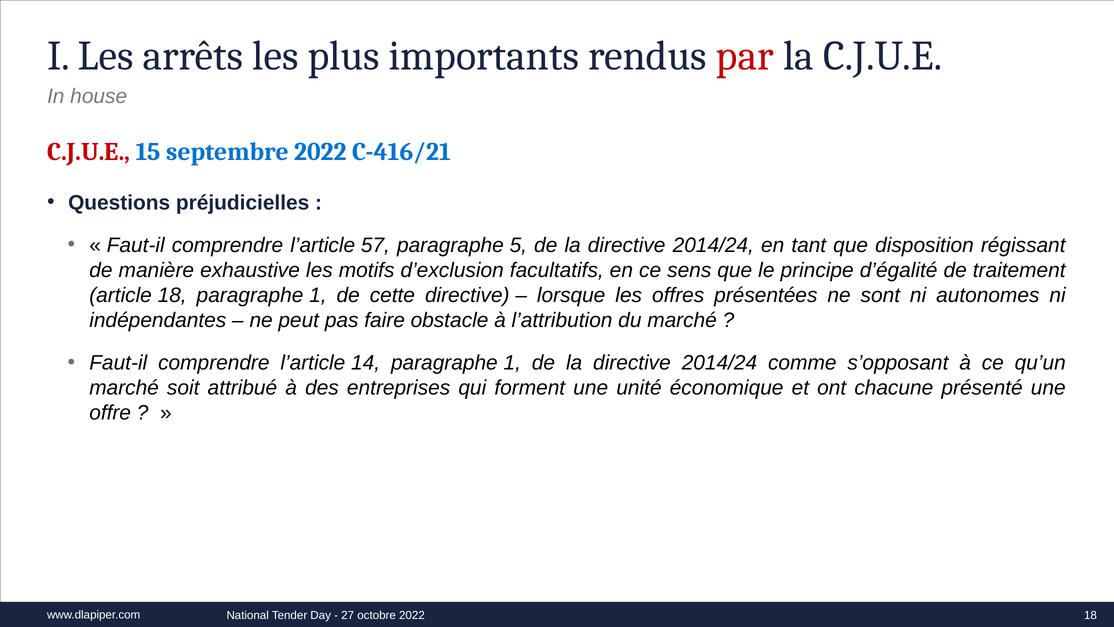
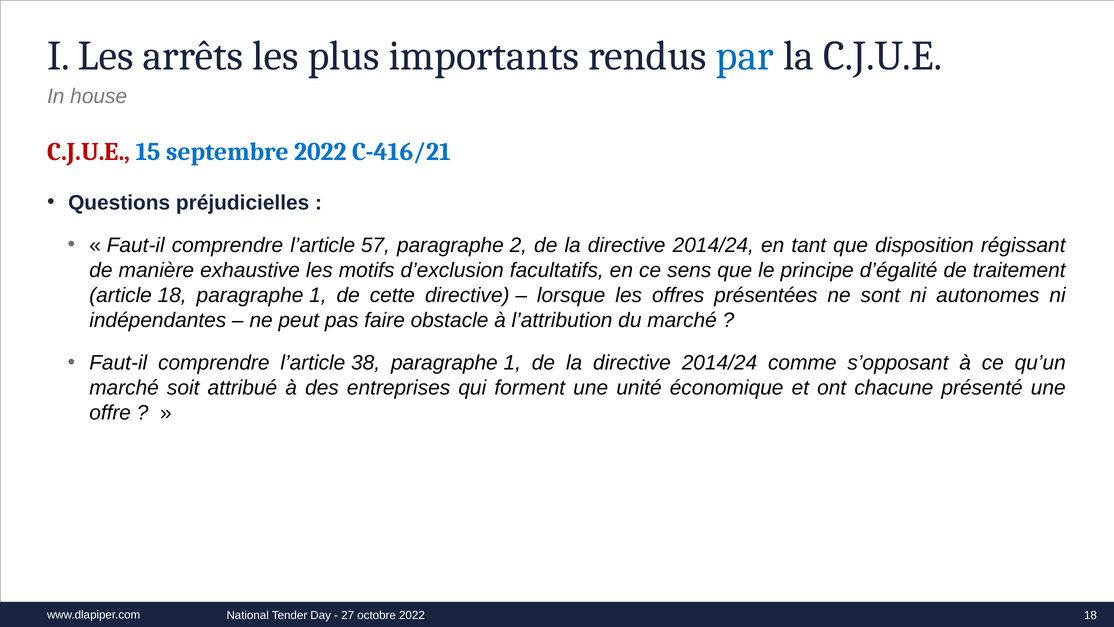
par colour: red -> blue (745, 56)
5: 5 -> 2 (518, 245)
14: 14 -> 38 (366, 363)
